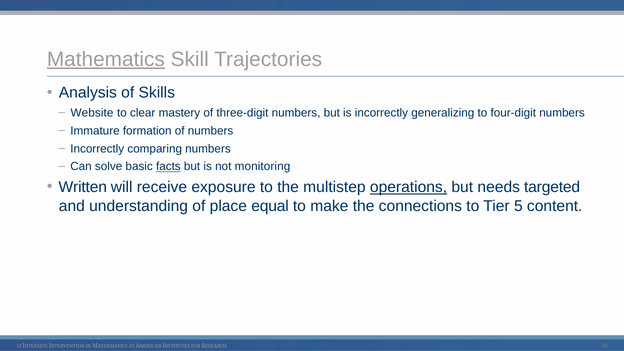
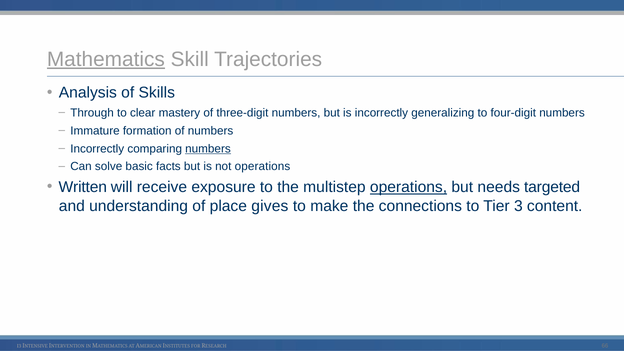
Website: Website -> Through (92, 113)
numbers underline: none -> present (208, 149)
facts underline: present -> none (168, 167)
not monitoring: monitoring -> operations (263, 167)
equal: equal -> gives (270, 206)
5: 5 -> 3 (518, 206)
